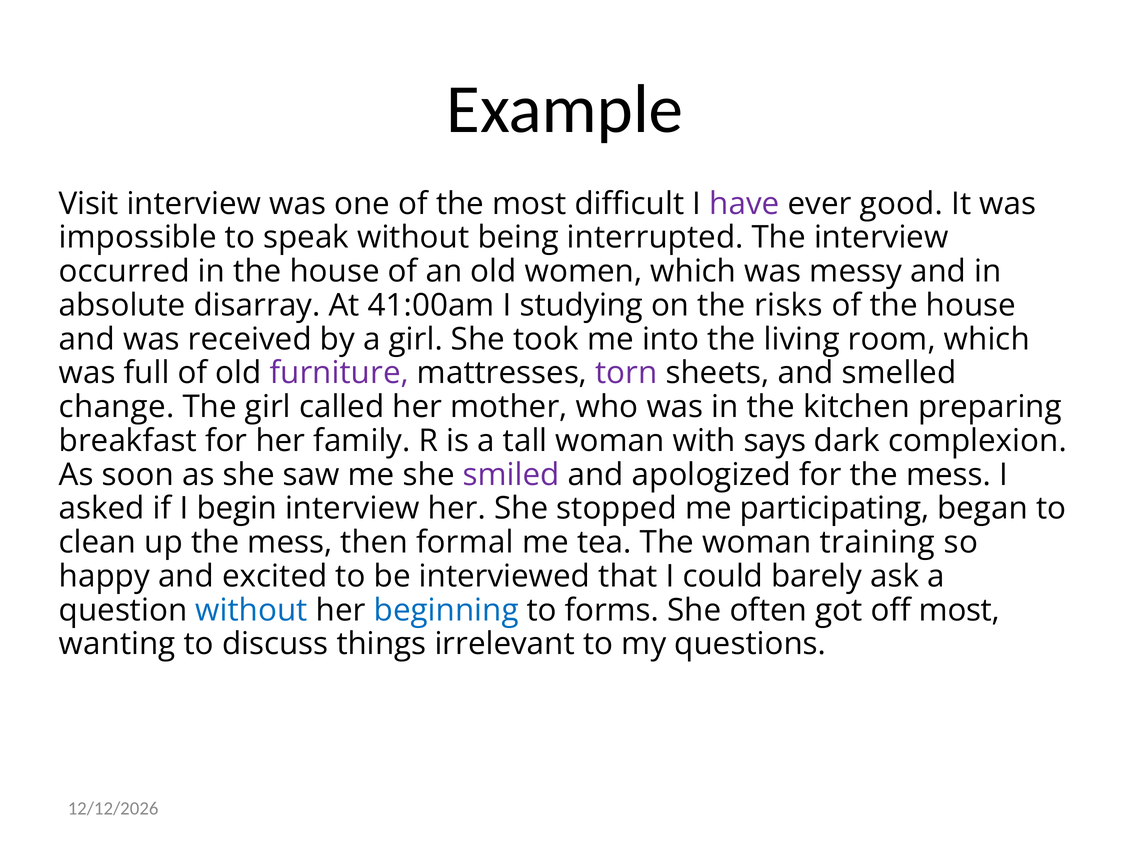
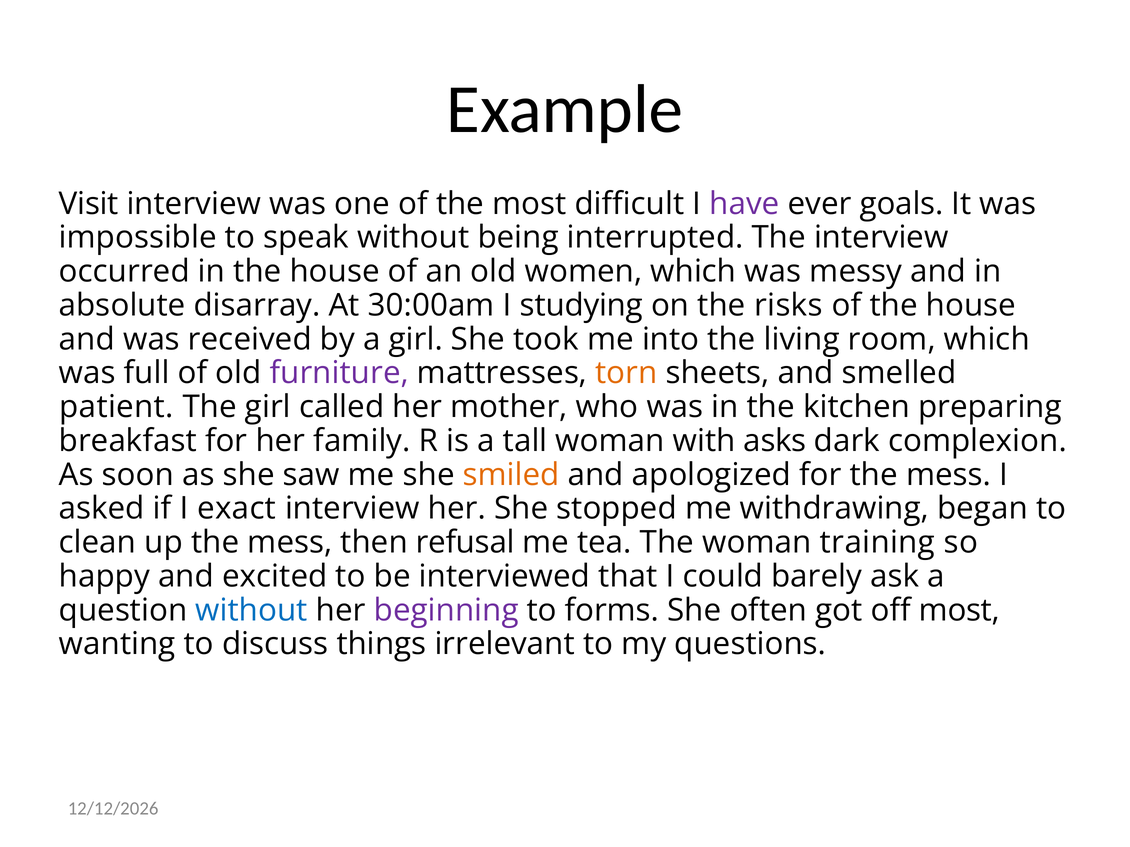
good: good -> goals (902, 204)
41:00am: 41:00am -> 30:00am (431, 306)
torn colour: purple -> orange (626, 373)
change: change -> patient (117, 407)
says: says -> asks (775, 441)
smiled colour: purple -> orange (511, 475)
begin: begin -> exact (237, 509)
participating: participating -> withdrawing (834, 509)
formal: formal -> refusal (465, 543)
beginning colour: blue -> purple (446, 611)
